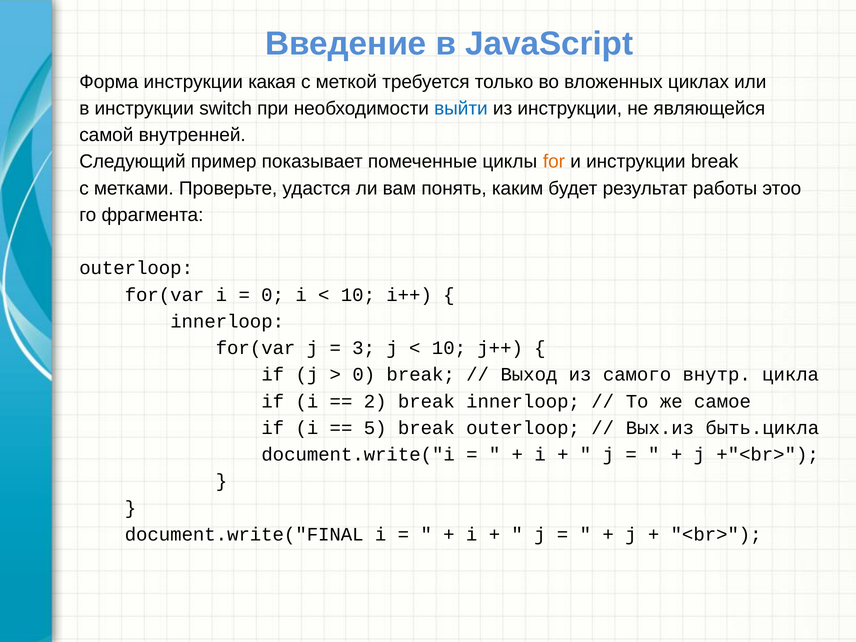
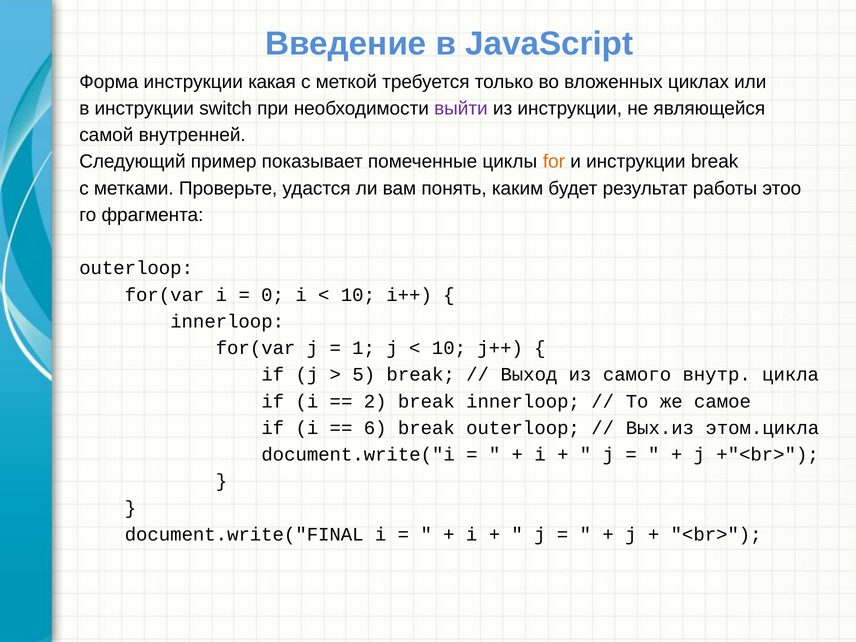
выйти colour: blue -> purple (461, 108)
3: 3 -> 1 (364, 348)
0: 0 -> 5 (364, 375)
5: 5 -> 6 (375, 428)
быть.цикла: быть.цикла -> этом.цикла (762, 428)
